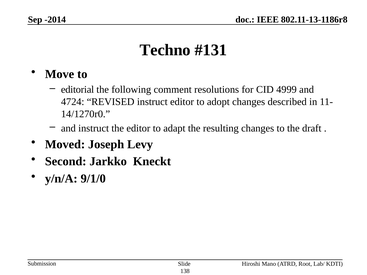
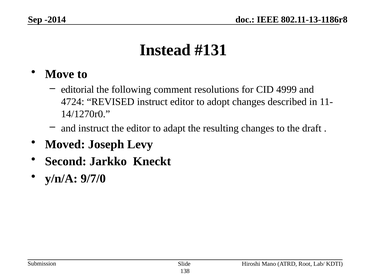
Techno: Techno -> Instead (165, 50)
9/1/0: 9/1/0 -> 9/7/0 (93, 179)
